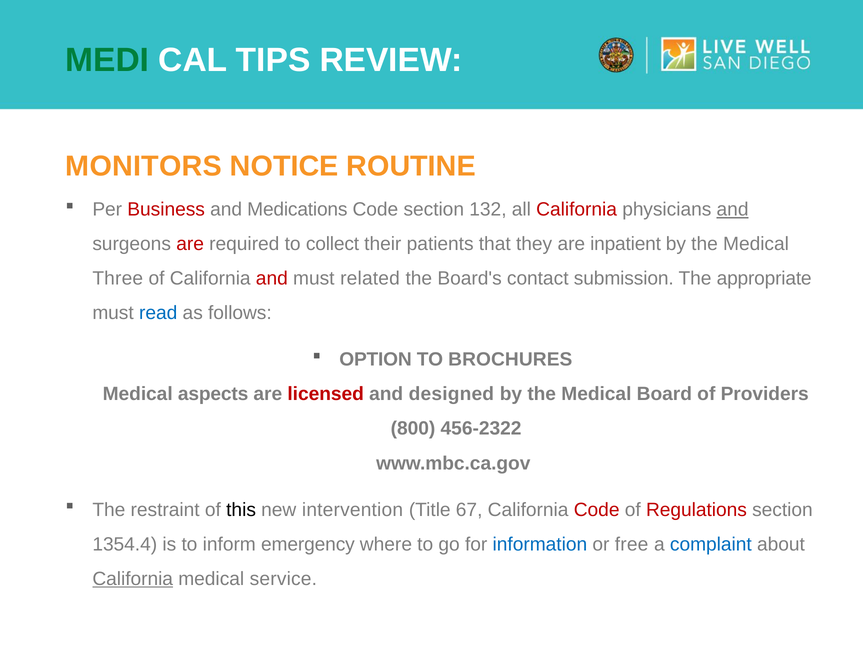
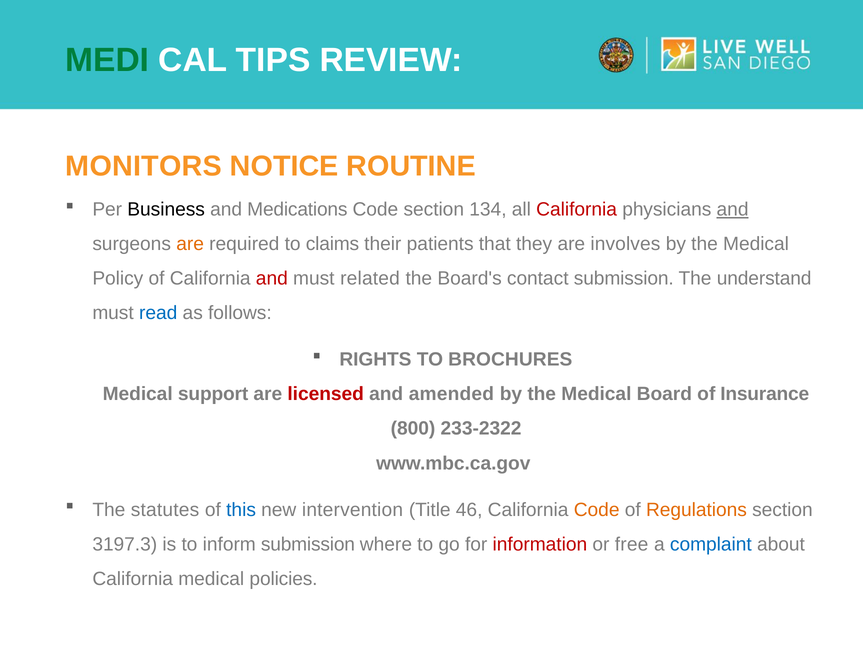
Business colour: red -> black (166, 209)
132: 132 -> 134 (488, 209)
are colour: red -> orange (190, 244)
collect: collect -> claims (333, 244)
inpatient: inpatient -> involves (625, 244)
Three: Three -> Policy (118, 278)
appropriate: appropriate -> understand (764, 278)
OPTION: OPTION -> RIGHTS (375, 359)
aspects: aspects -> support (213, 394)
designed: designed -> amended (451, 394)
Providers: Providers -> Insurance (765, 394)
456-2322: 456-2322 -> 233-2322 (481, 428)
restraint: restraint -> statutes (165, 509)
this colour: black -> blue (241, 509)
67: 67 -> 46 (469, 509)
Code colour: red -> orange (597, 509)
Regulations colour: red -> orange (696, 509)
1354.4: 1354.4 -> 3197.3 (125, 544)
inform emergency: emergency -> submission (308, 544)
information colour: blue -> red (540, 544)
California underline: present -> none (133, 578)
service: service -> policies (284, 578)
